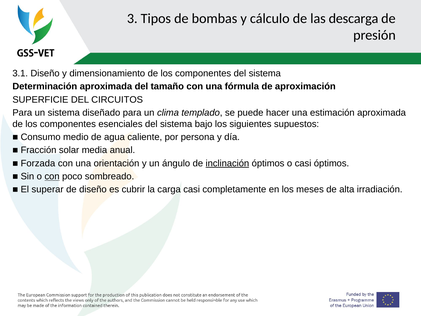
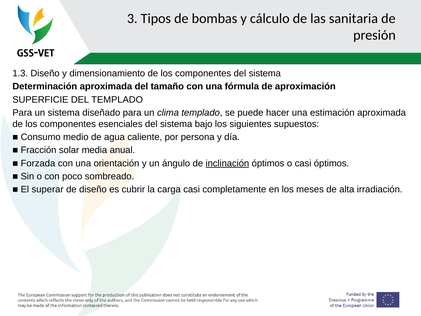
descarga: descarga -> sanitaria (353, 18)
3.1: 3.1 -> 1.3 (20, 73)
DEL CIRCUITOS: CIRCUITOS -> TEMPLADO (117, 100)
con underline: present -> none (52, 176)
